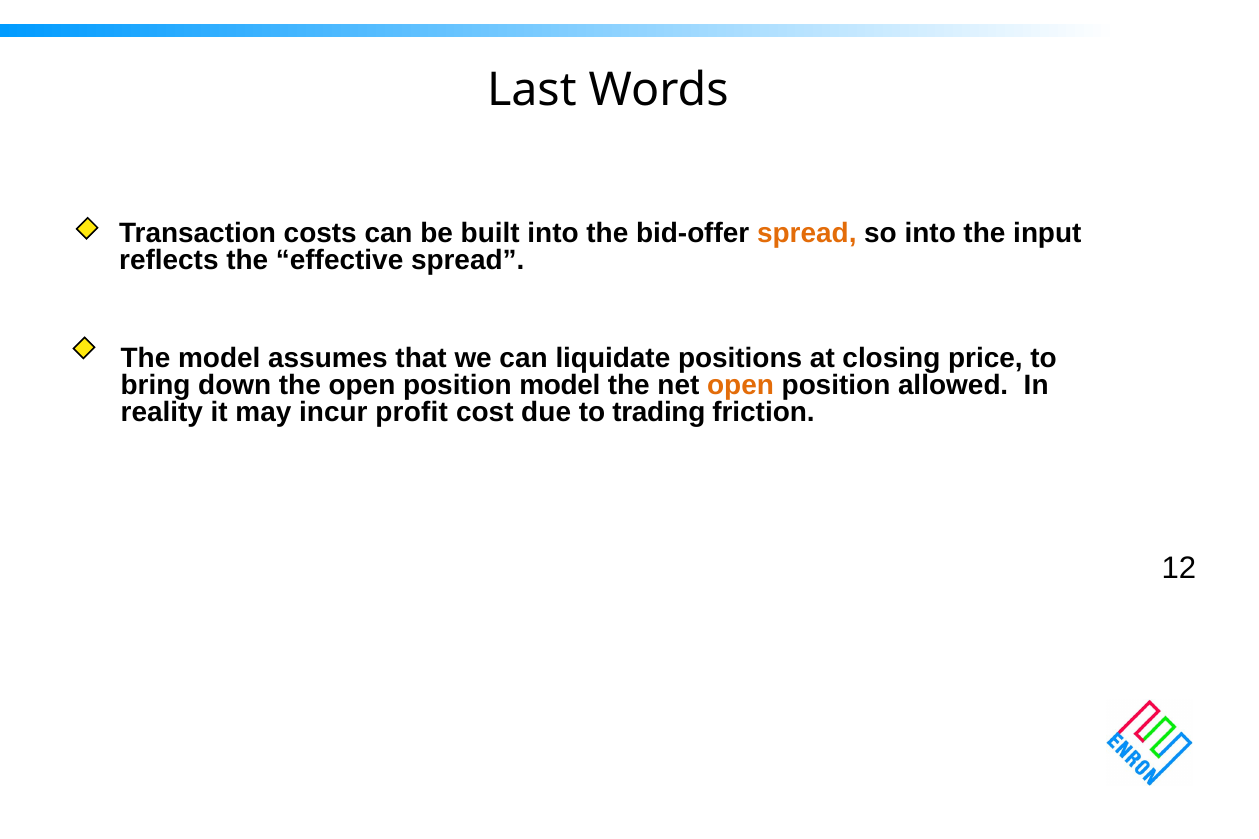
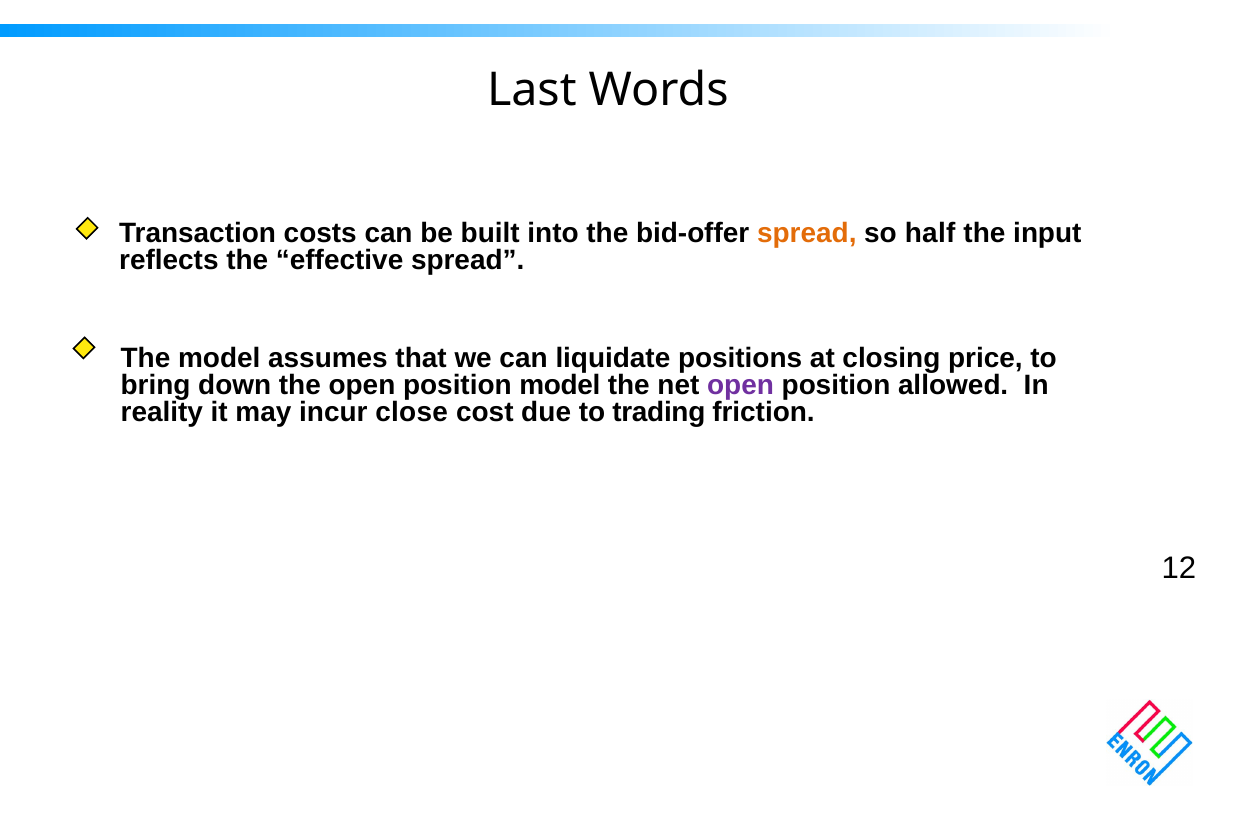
so into: into -> half (930, 234)
open colour: orange -> purple (741, 385)
profit: profit -> close (412, 412)
